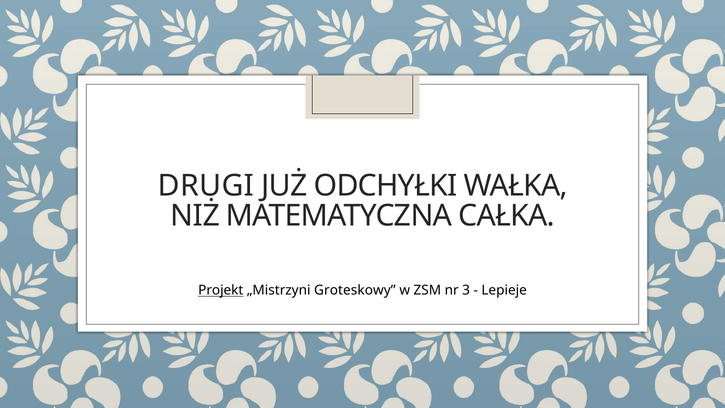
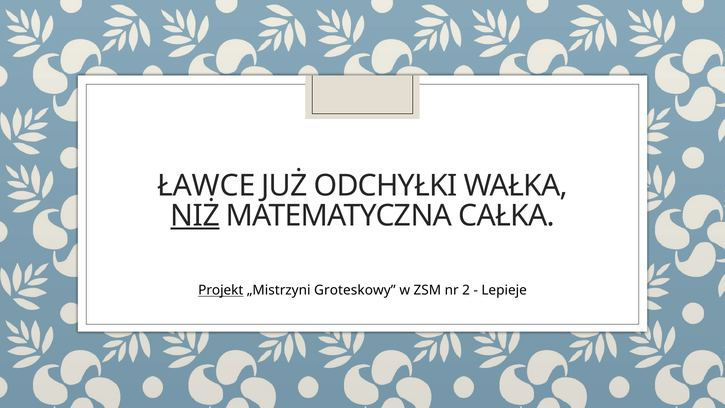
DRUGI: DRUGI -> ŁAWCE (206, 185)
NIŻ underline: none -> present (195, 216)
3: 3 -> 2 (466, 290)
